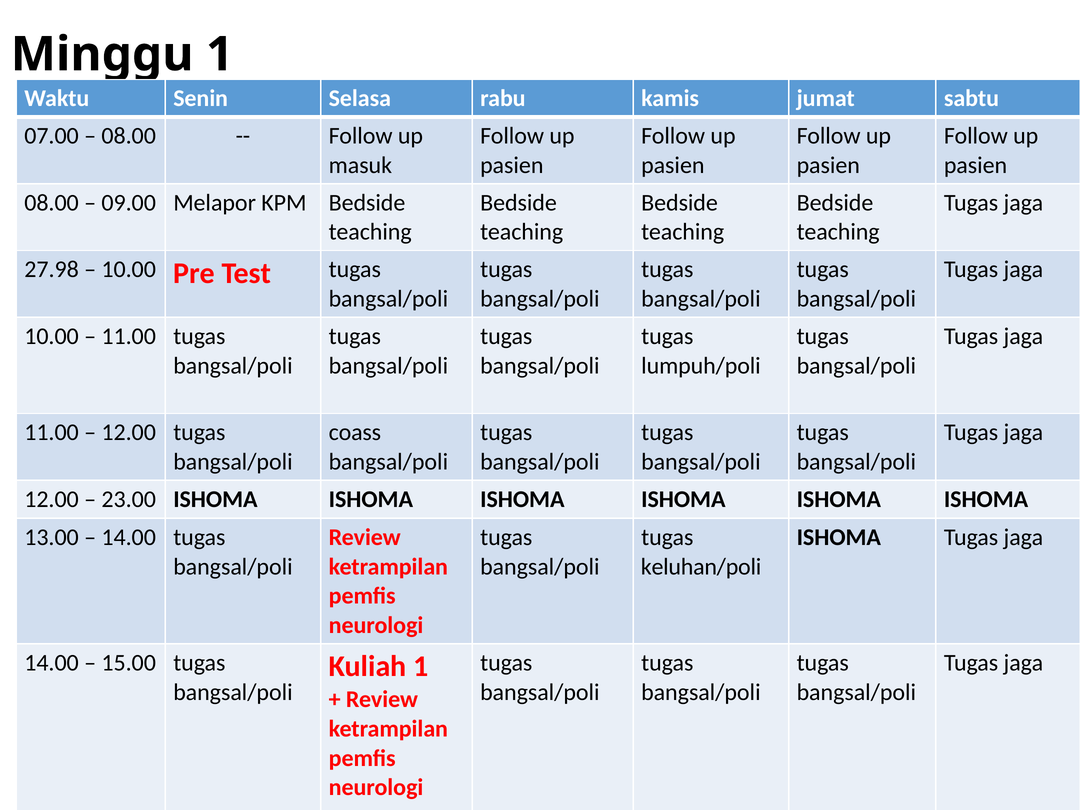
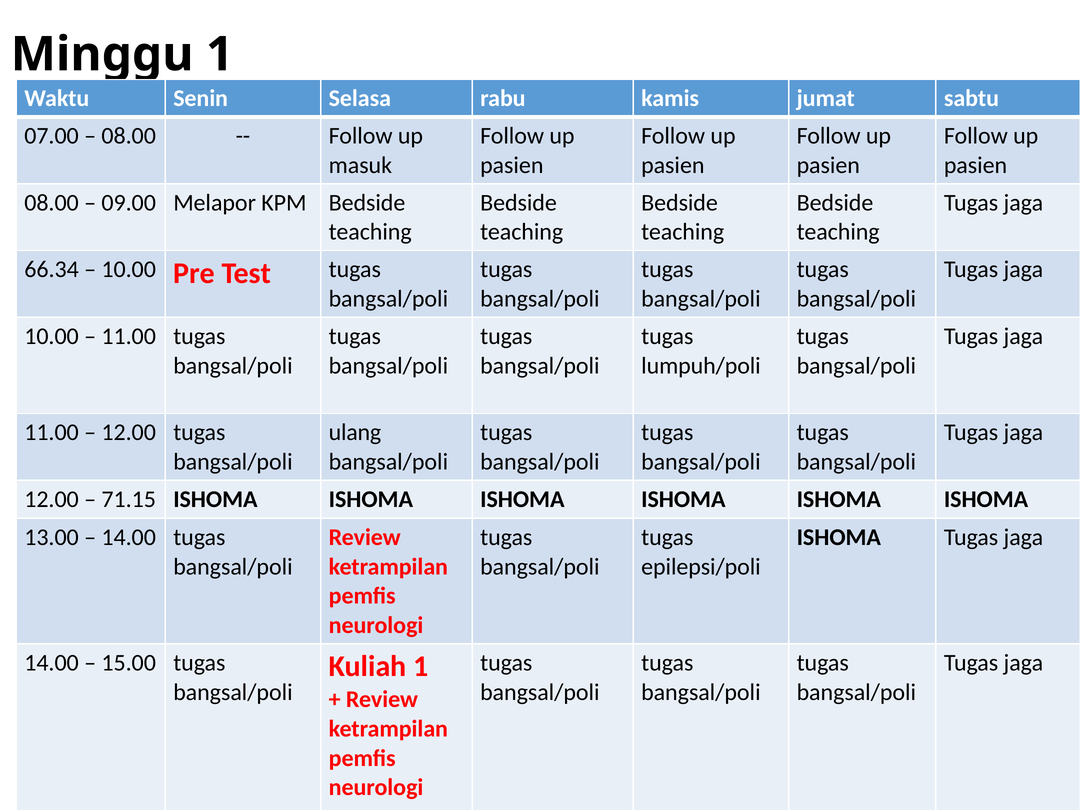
27.98: 27.98 -> 66.34 (52, 269)
coass: coass -> ulang (355, 432)
23.00: 23.00 -> 71.15 (129, 499)
keluhan/poli: keluhan/poli -> epilepsi/poli (701, 567)
